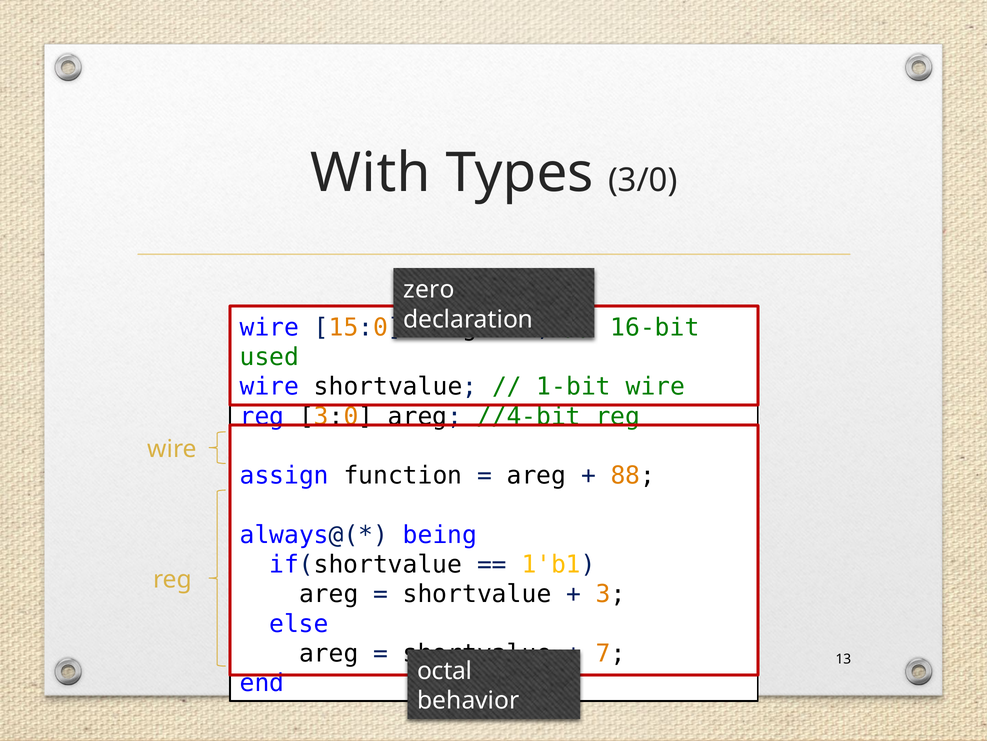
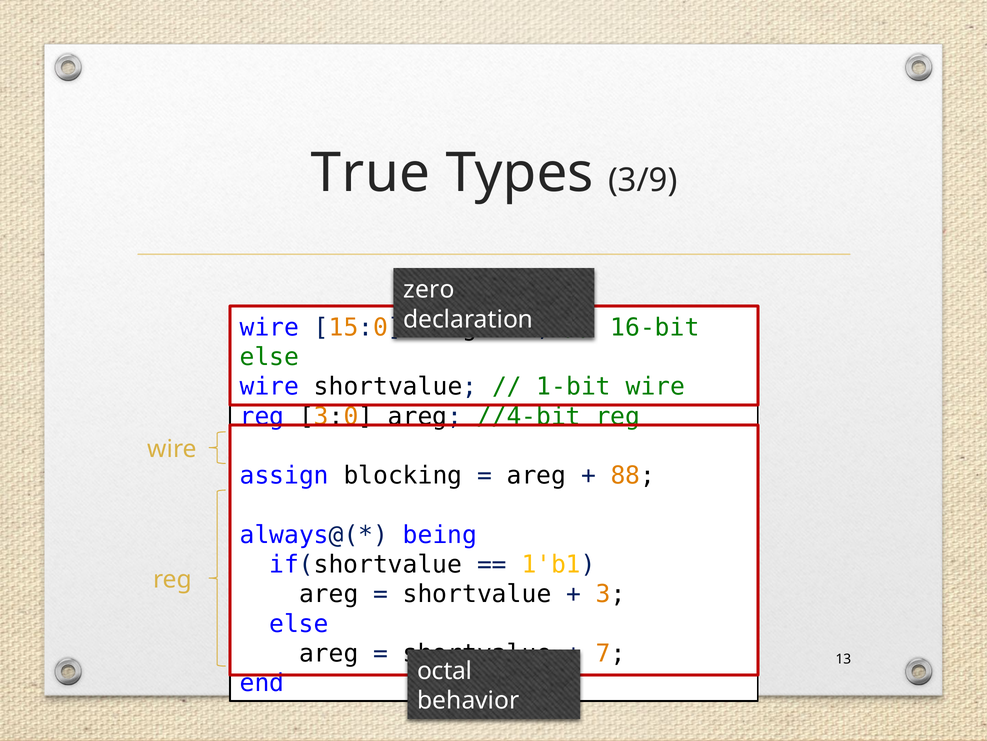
With: With -> True (371, 173)
3/0: 3/0 -> 3/9 (643, 180)
used: used -> else (269, 357)
function: function -> blocking (403, 475)
